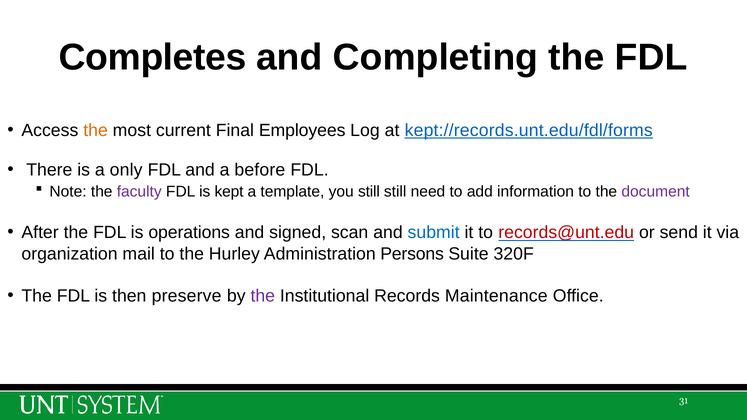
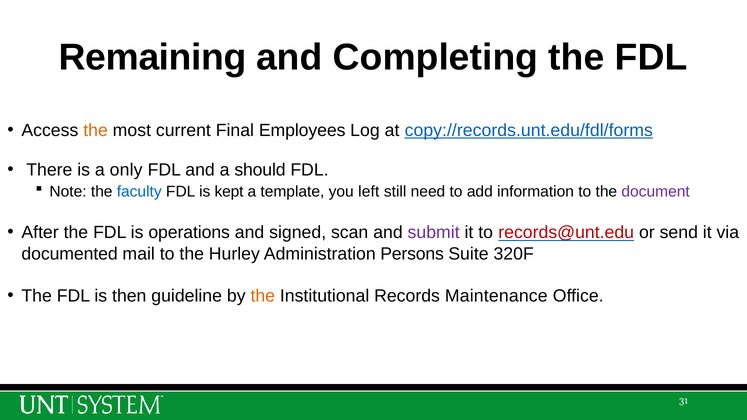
Completes: Completes -> Remaining (153, 57)
kept://records.unt.edu/fdl/forms: kept://records.unt.edu/fdl/forms -> copy://records.unt.edu/fdl/forms (529, 130)
before: before -> should (260, 170)
faculty colour: purple -> blue (139, 192)
you still: still -> left (369, 192)
submit colour: blue -> purple (434, 233)
organization: organization -> documented (70, 254)
preserve: preserve -> guideline (187, 296)
the colour: purple -> orange (263, 296)
